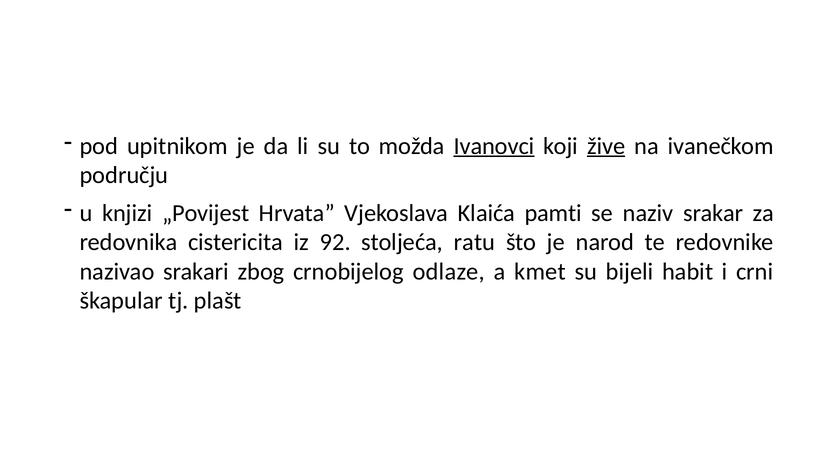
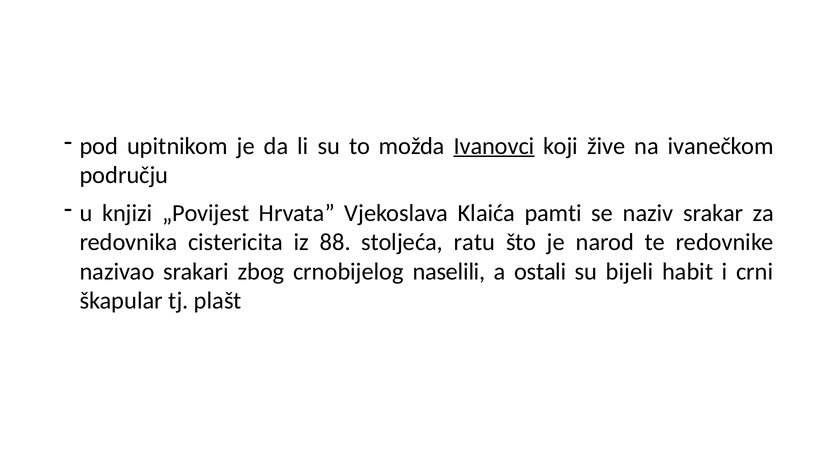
žive underline: present -> none (606, 146)
92: 92 -> 88 (335, 243)
odlaze: odlaze -> naselili (449, 272)
kmet: kmet -> ostali (540, 272)
